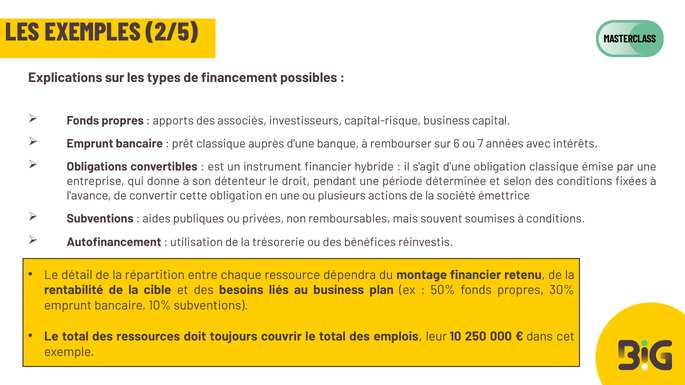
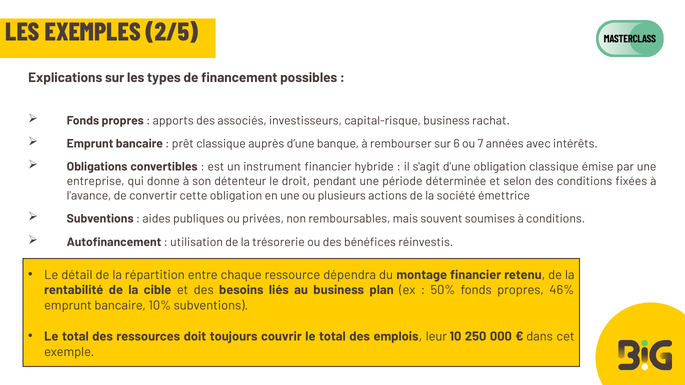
capital: capital -> rachat (491, 121)
30%: 30% -> 46% (562, 290)
